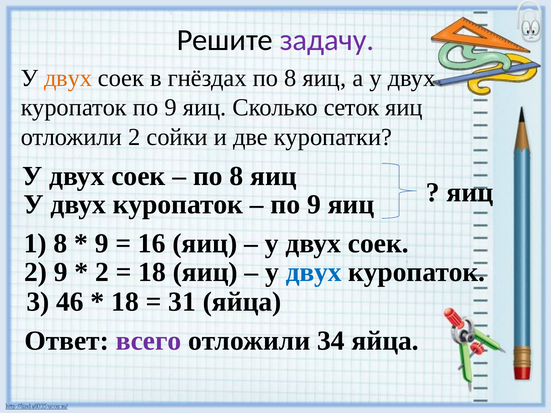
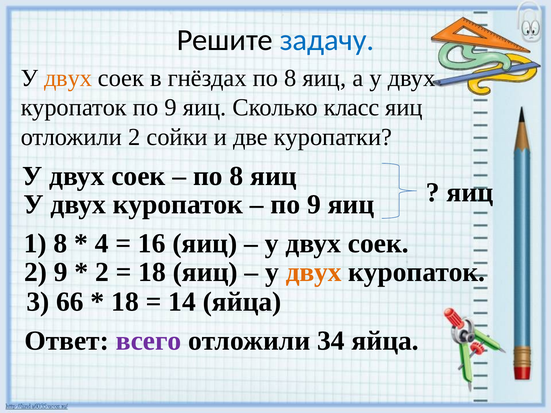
задачу colour: purple -> blue (327, 40)
сеток: сеток -> класс (352, 108)
9: 9 -> 4 (102, 244)
двух colour: blue -> orange (314, 272)
46: 46 -> 66 (70, 302)
31: 31 -> 14 (182, 302)
